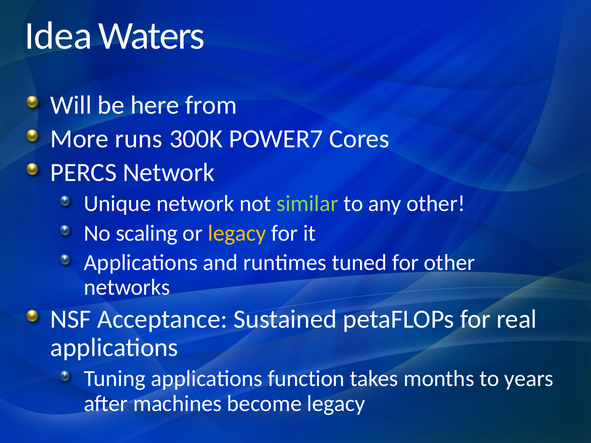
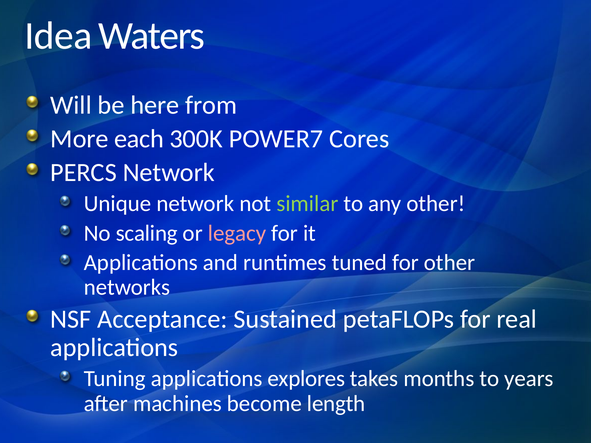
runs: runs -> each (139, 139)
legacy colour: yellow -> pink (237, 233)
function: function -> explores (306, 379)
become legacy: legacy -> length (336, 404)
